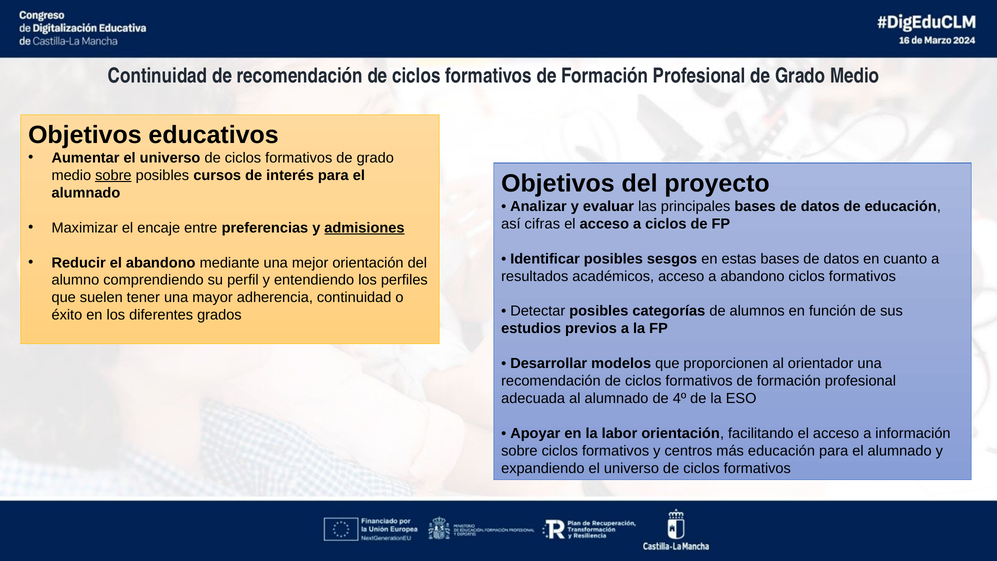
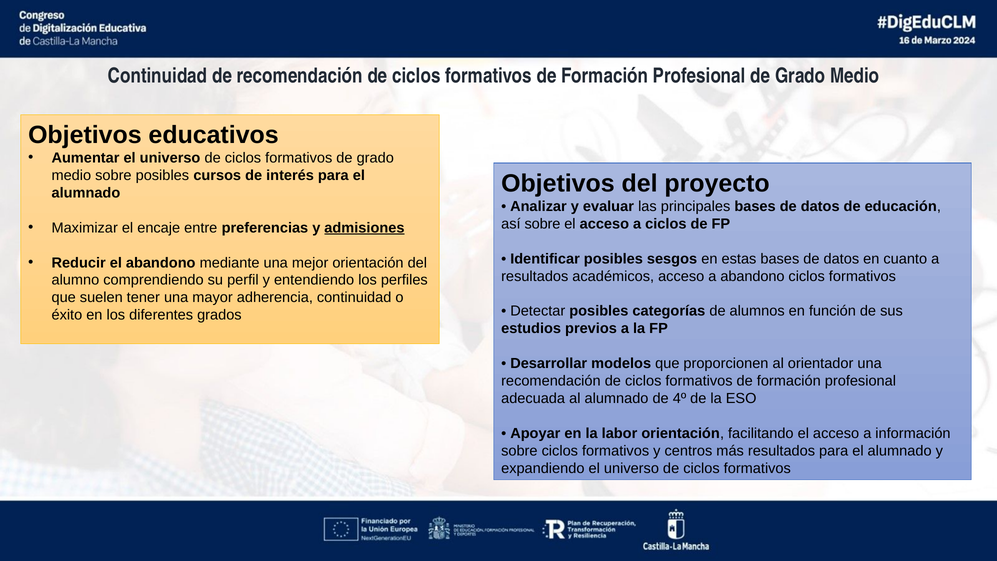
sobre underline: present -> none (113, 175)
así cifras: cifras -> sobre (542, 224)
más educación: educación -> resultados (782, 451)
